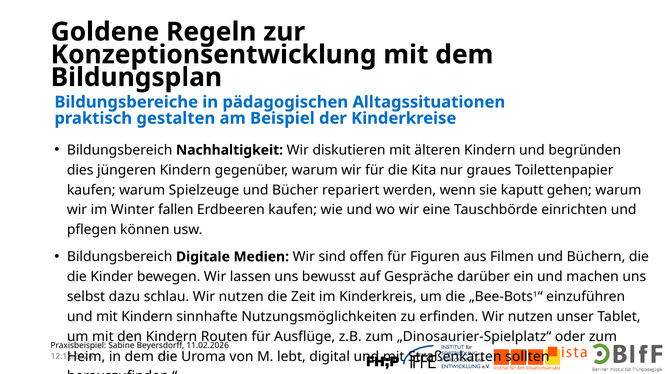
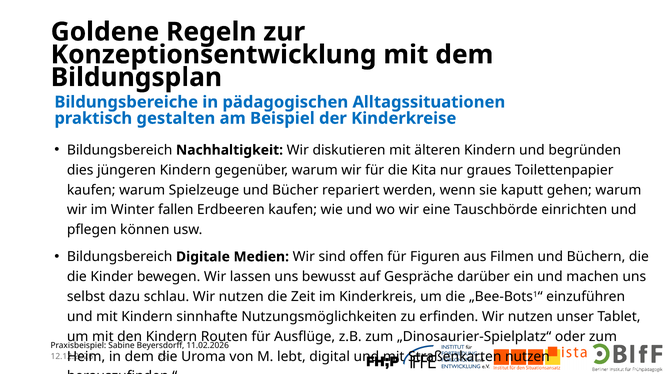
Straßenkarten sollten: sollten -> nutzen (527, 357)
